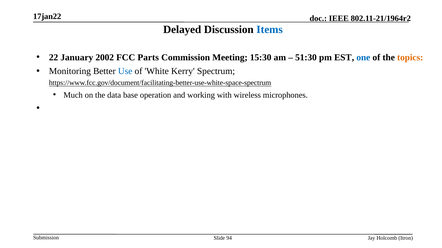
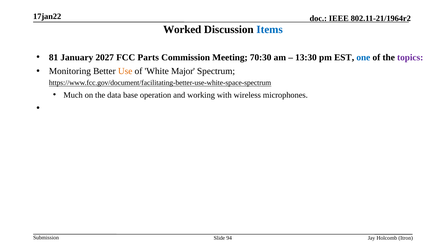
Delayed: Delayed -> Worked (182, 30)
22: 22 -> 81 (54, 58)
2002: 2002 -> 2027 (105, 58)
15:30: 15:30 -> 70:30 (261, 58)
51:30: 51:30 -> 13:30 (306, 58)
topics colour: orange -> purple (410, 58)
Use colour: blue -> orange (125, 71)
Kerry: Kerry -> Major (183, 71)
